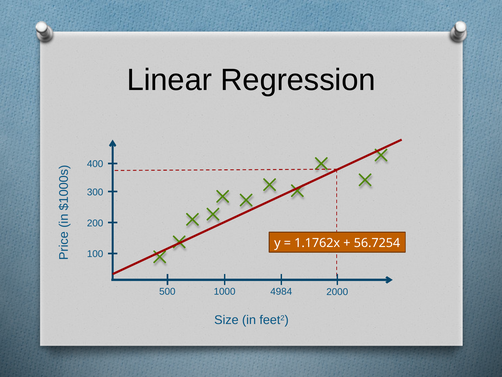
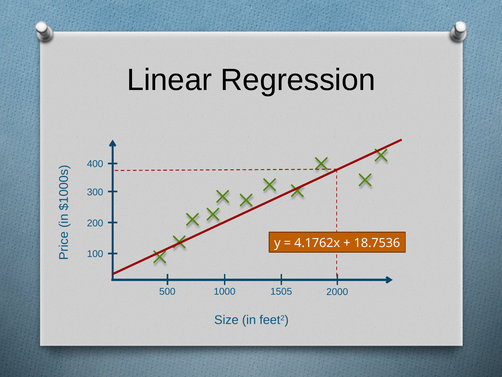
1.1762x: 1.1762x -> 4.1762x (317, 243)
56.7254: 56.7254 -> 18.7536 (377, 243)
4984: 4984 -> 1505 (281, 291)
